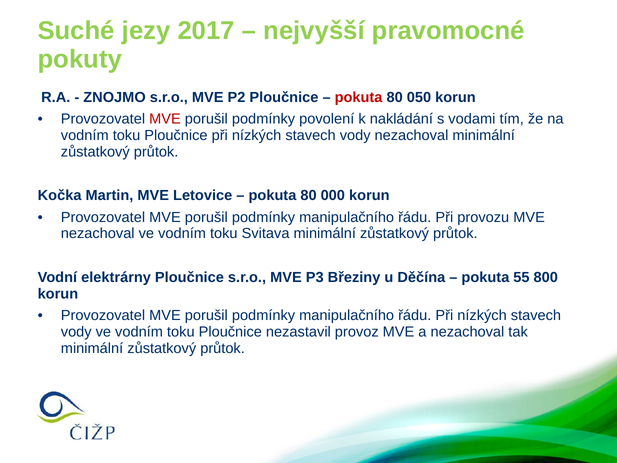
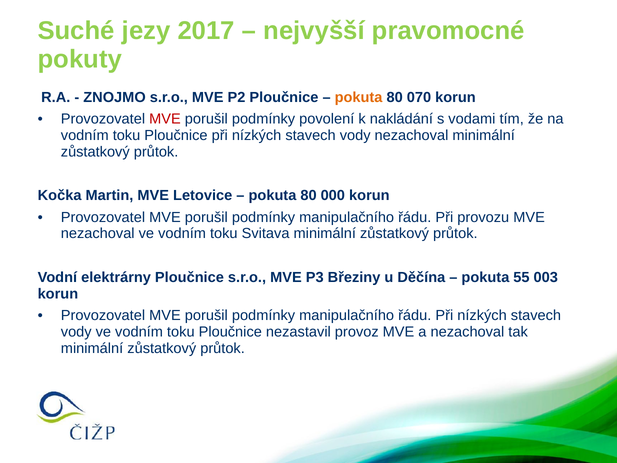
pokuta colour: red -> orange (359, 97)
050: 050 -> 070 (419, 97)
800: 800 -> 003 (546, 277)
